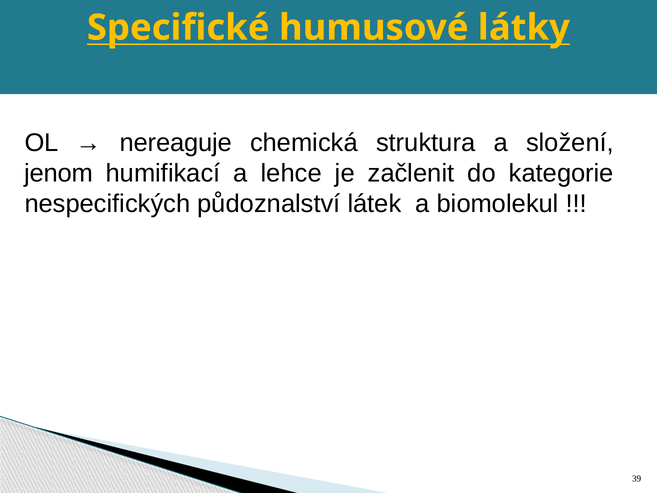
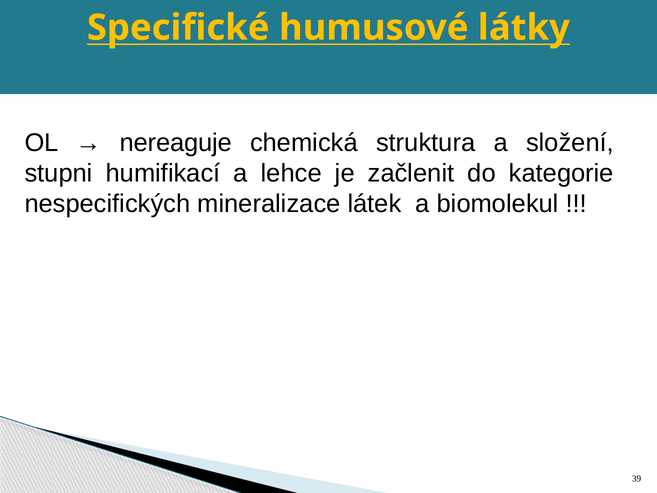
jenom: jenom -> stupni (59, 173)
půdoznalství: půdoznalství -> mineralizace (269, 204)
